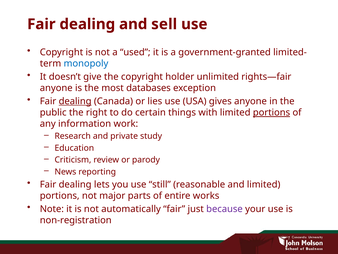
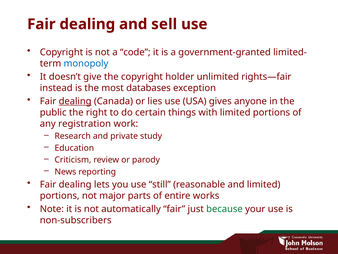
used: used -> code (135, 52)
anyone: anyone -> instead (56, 88)
portions underline: present -> none (271, 112)
information: information -> registration (85, 124)
because colour: purple -> green (224, 208)
non-registration: non-registration -> non-subscribers (76, 220)
